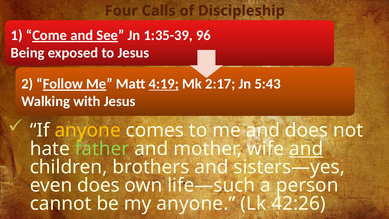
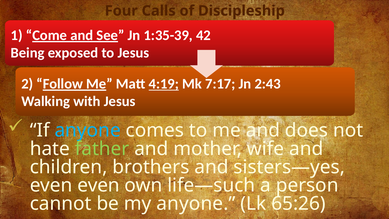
96: 96 -> 42 (203, 35)
2:17: 2:17 -> 7:17 (220, 84)
5:43: 5:43 -> 2:43 (268, 84)
anyone colour: yellow -> light blue (88, 130)
and underline: present -> none (306, 149)
even does: does -> even (98, 185)
42:26: 42:26 -> 65:26 (298, 203)
